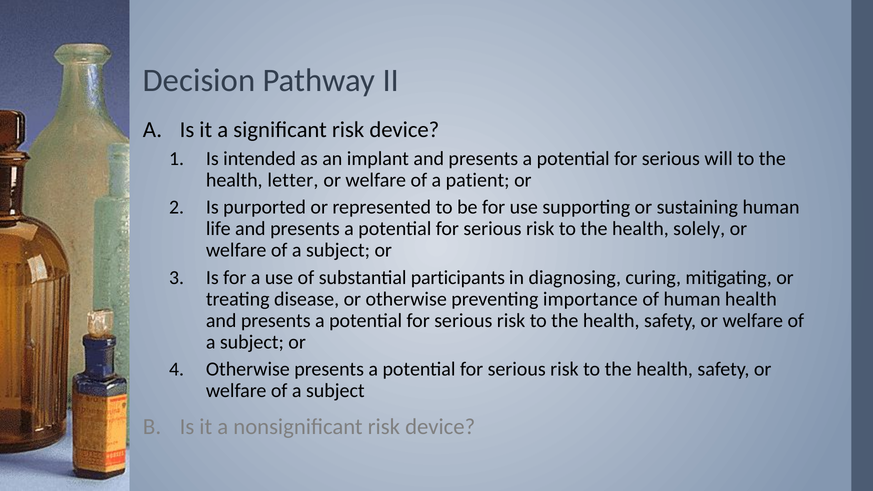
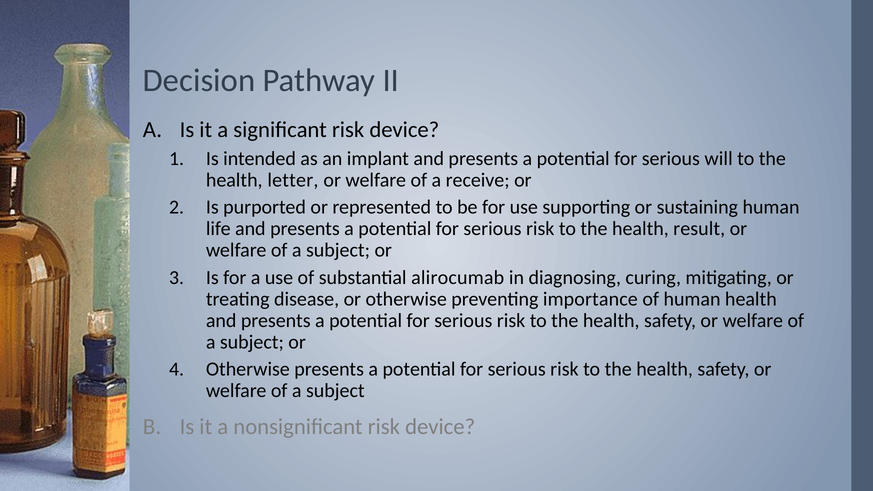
patient: patient -> receive (478, 180)
solely: solely -> result (699, 229)
participants: participants -> alirocumab (458, 278)
